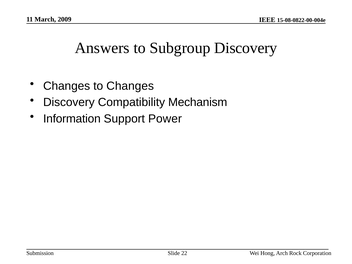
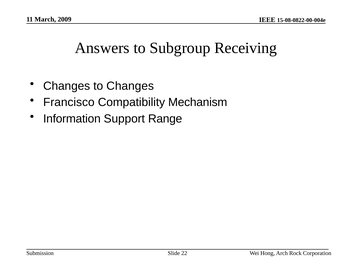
Subgroup Discovery: Discovery -> Receiving (246, 48)
Discovery: Discovery -> Francisco (69, 102)
Power: Power -> Range (165, 119)
